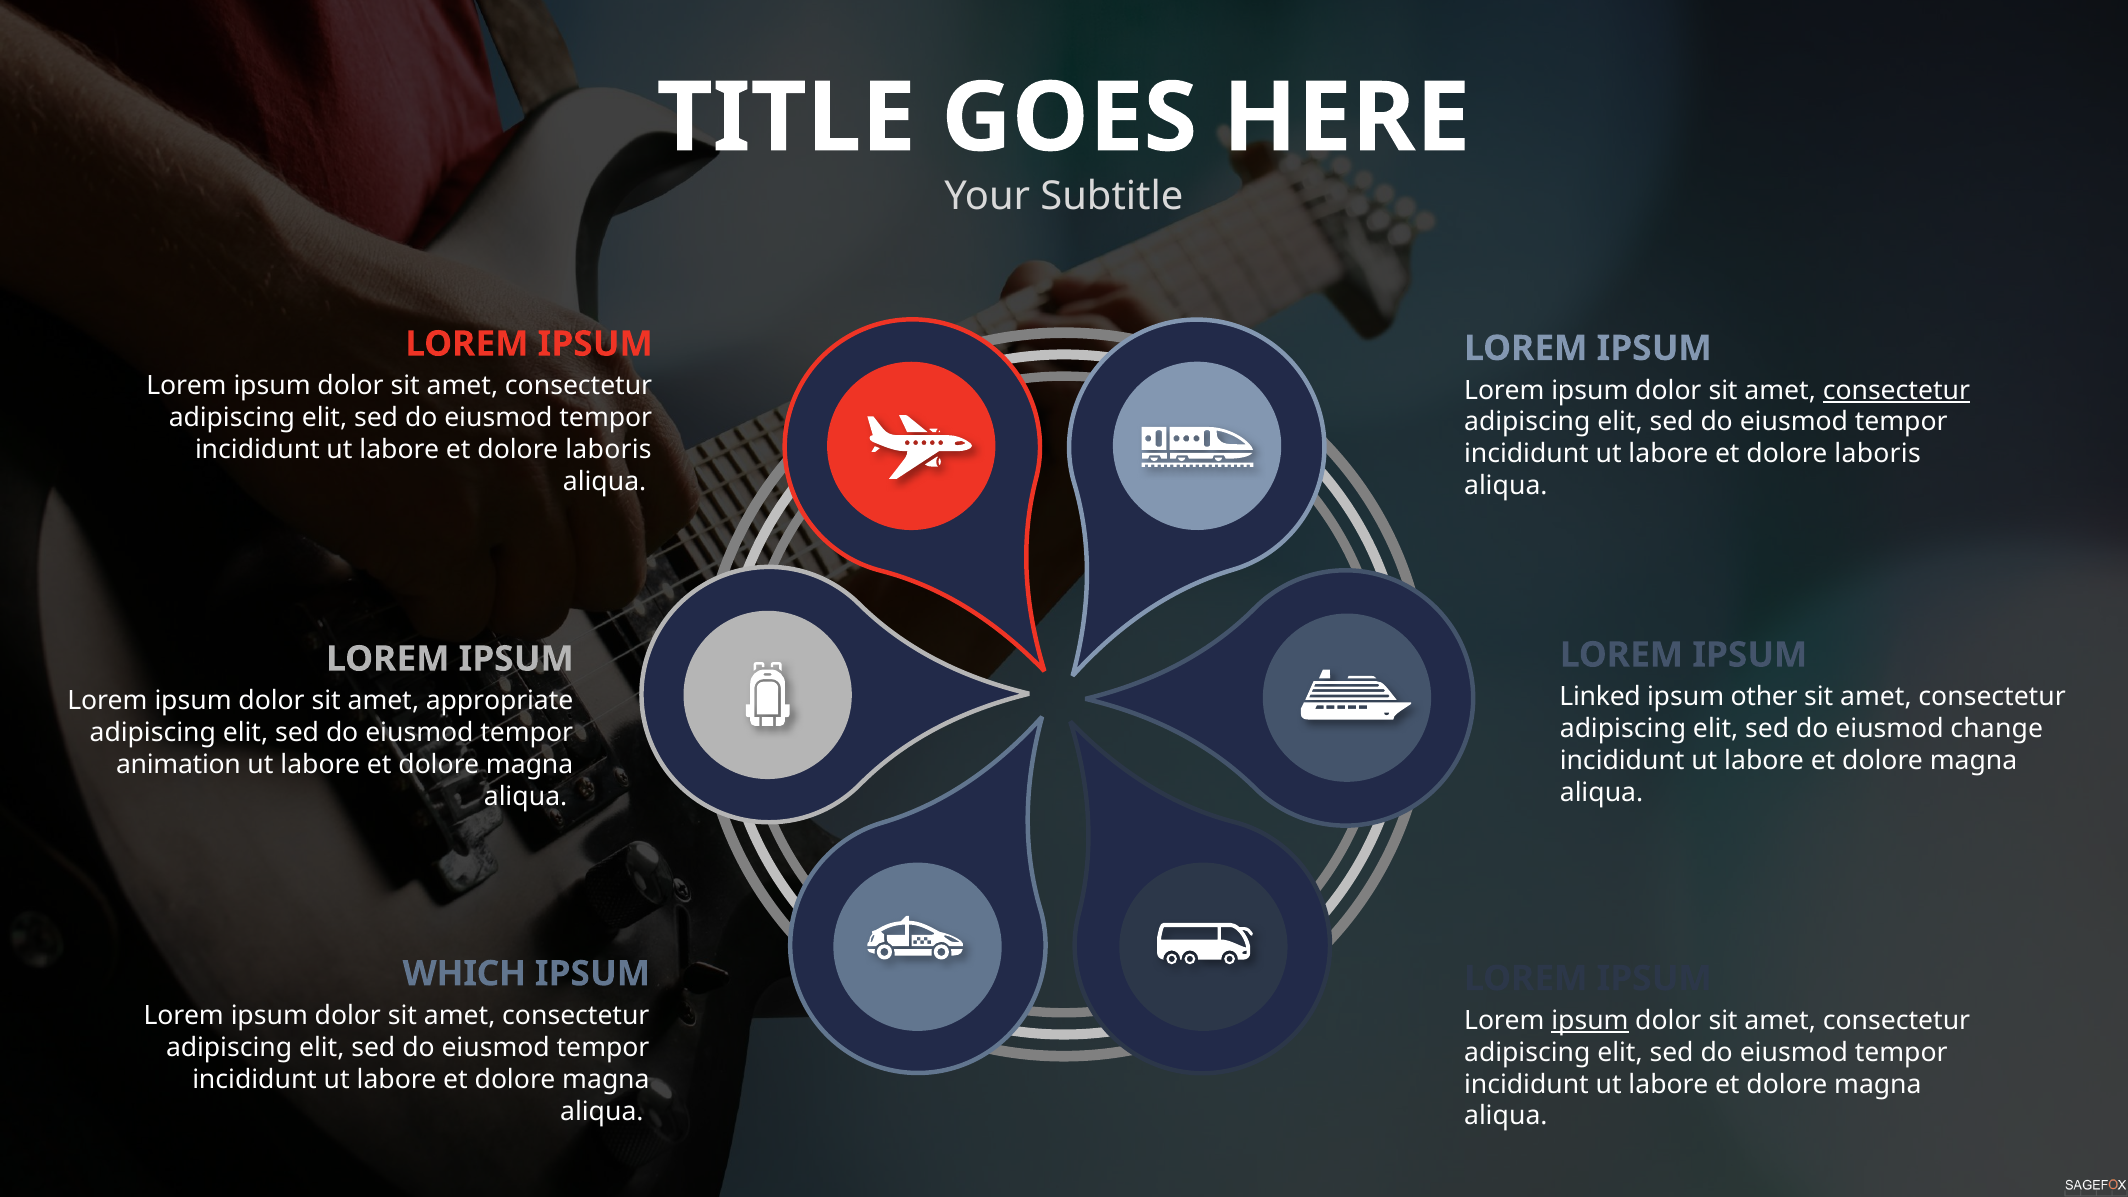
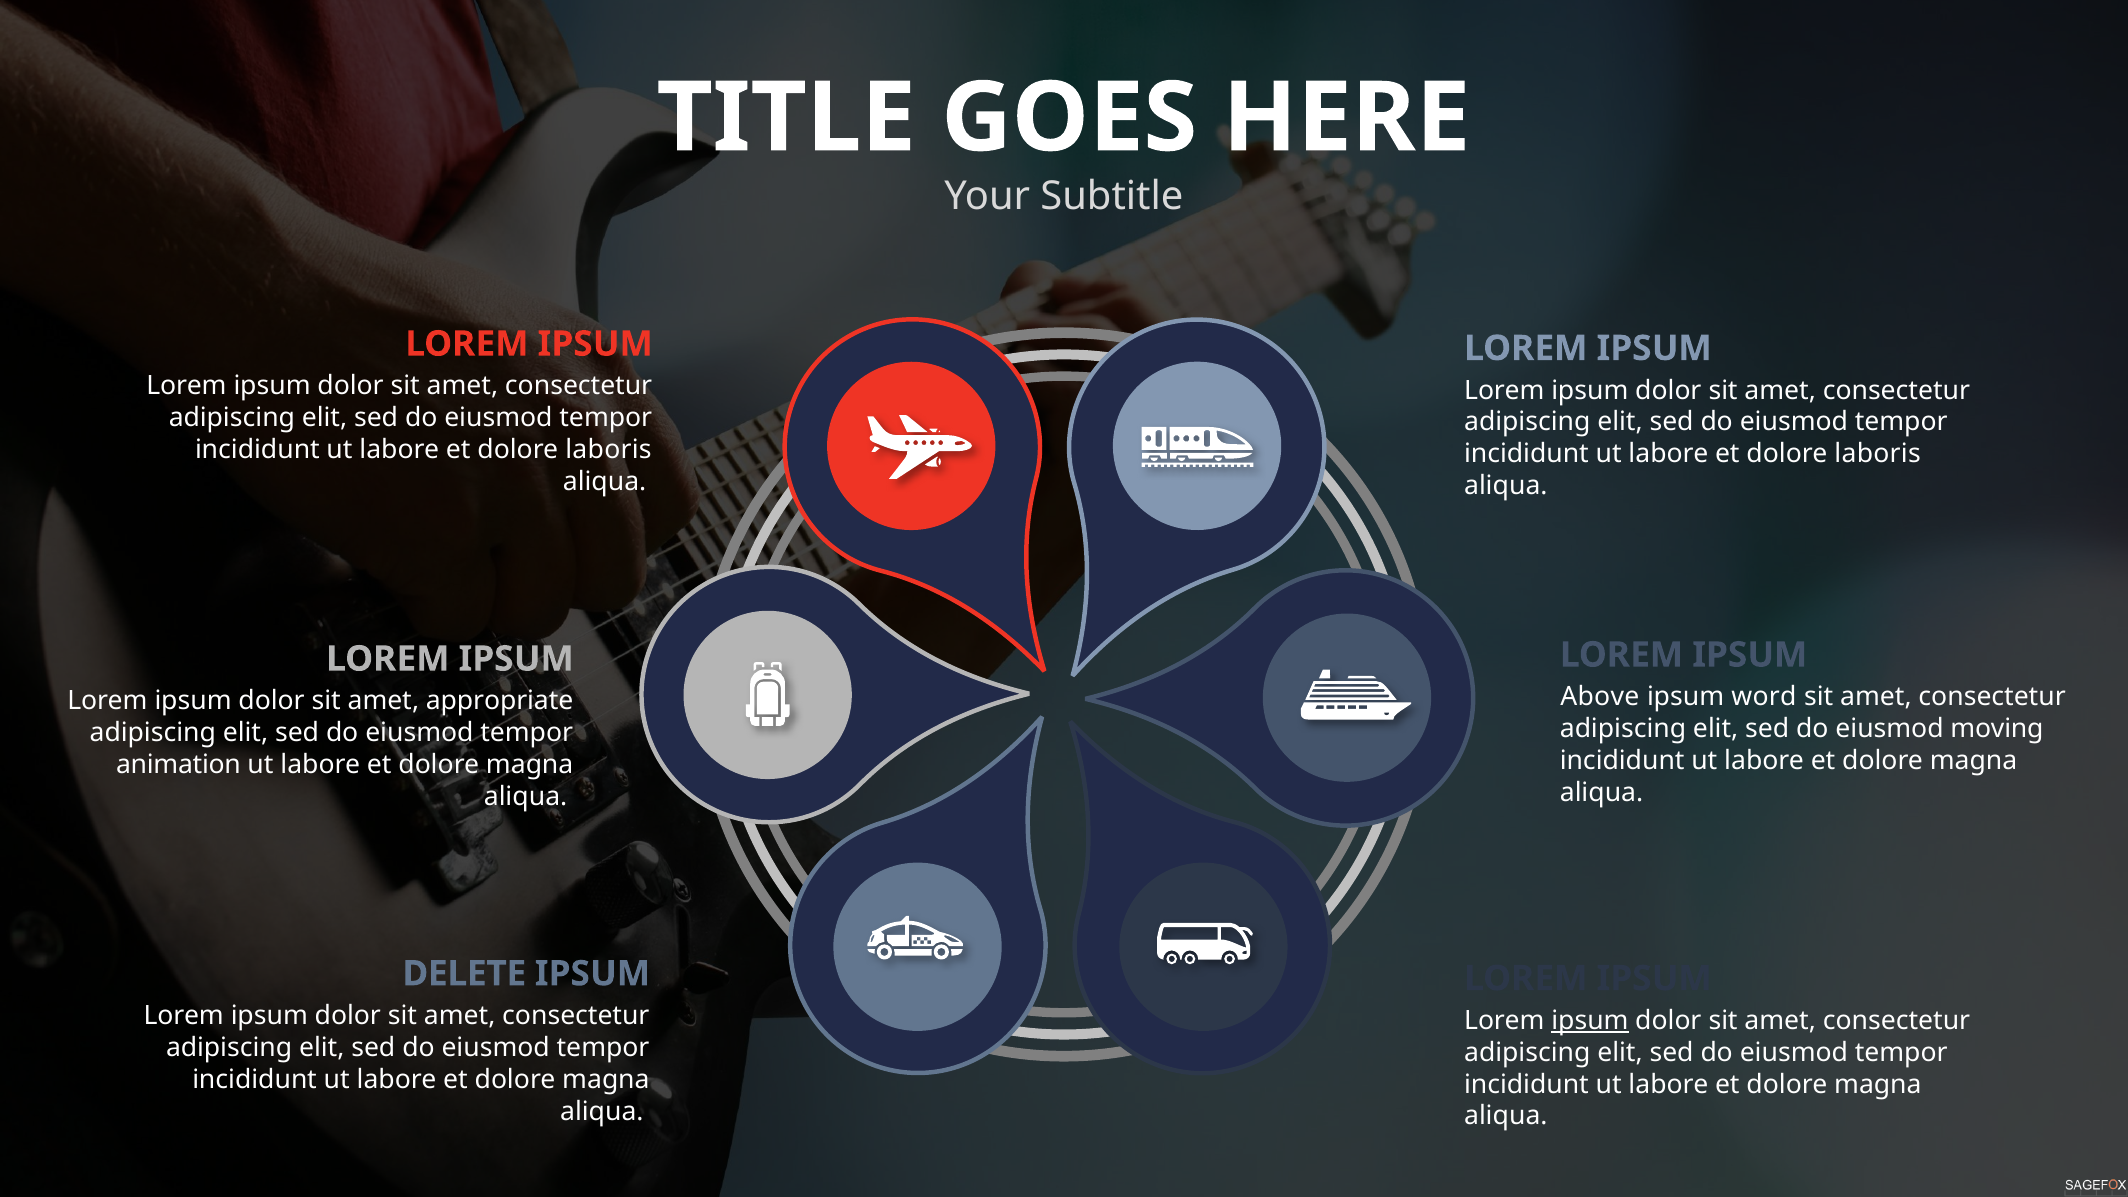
consectetur underline: present -> none (1896, 390)
Linked: Linked -> Above (1600, 697)
other: other -> word (1764, 697)
change: change -> moving (1997, 729)
WHICH: WHICH -> DELETE (464, 974)
